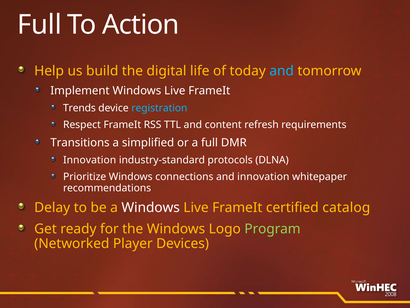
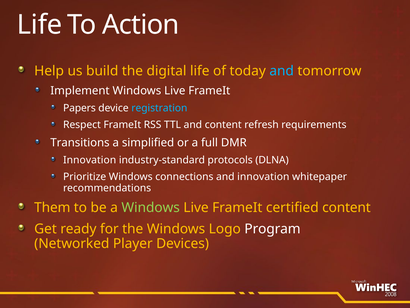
Full: Full -> Life (40, 25)
Trends: Trends -> Papers (79, 108)
Delay: Delay -> Them (52, 207)
Windows colour: white -> light green (151, 207)
certified catalog: catalog -> content (346, 207)
Program colour: light green -> white (273, 229)
